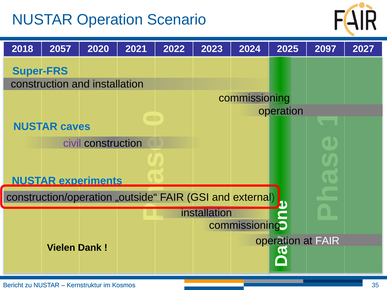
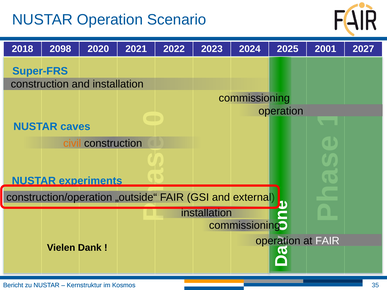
2057: 2057 -> 2098 (60, 49)
2097: 2097 -> 2001 (326, 49)
civil colour: purple -> orange (72, 143)
